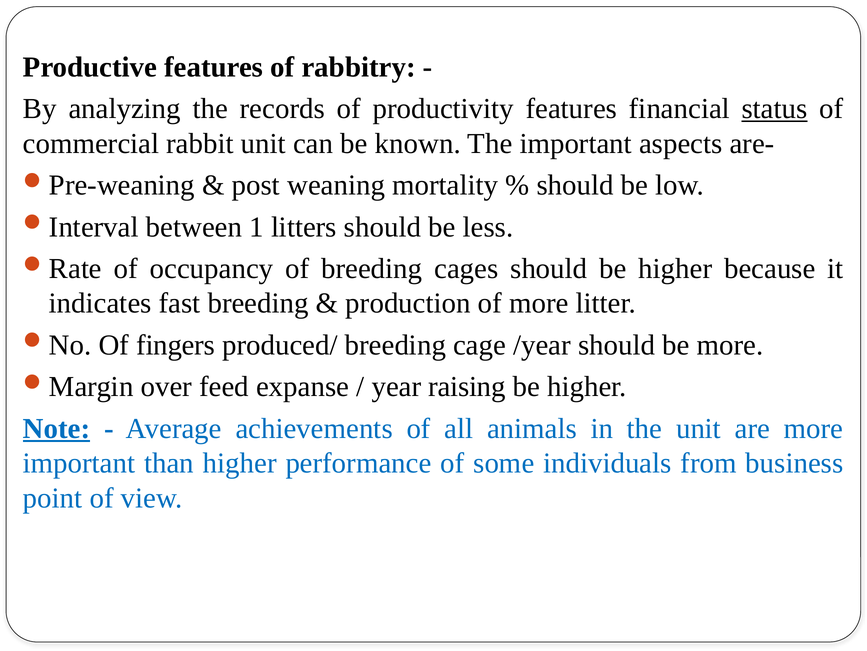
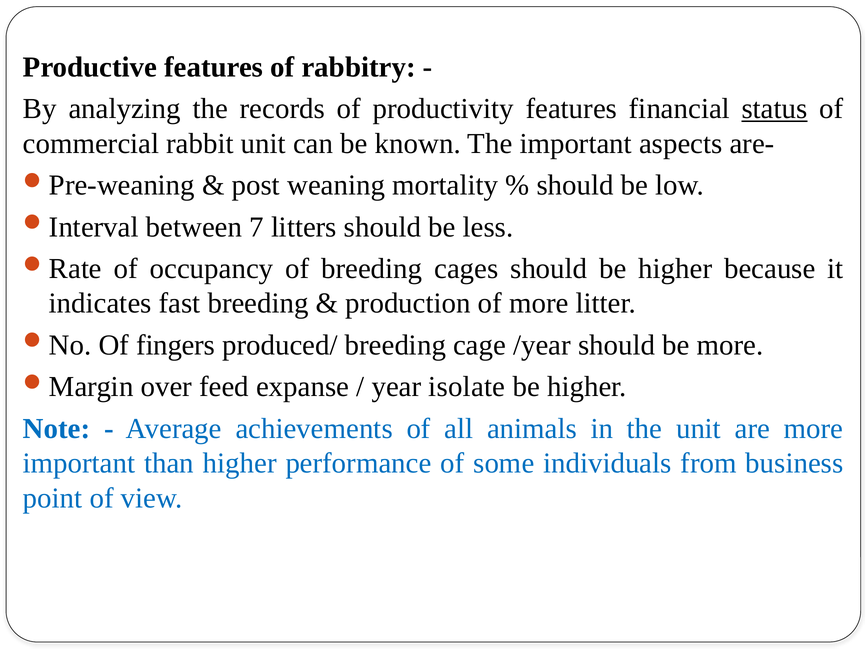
1: 1 -> 7 (257, 227)
raising: raising -> isolate (467, 386)
Note underline: present -> none (57, 428)
